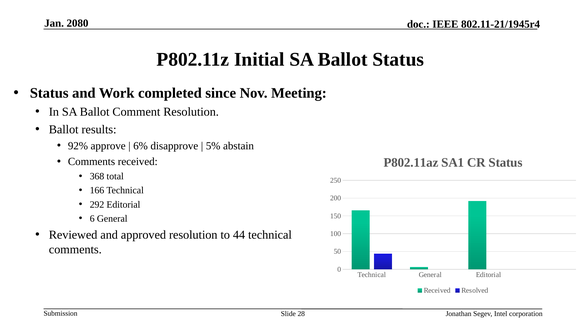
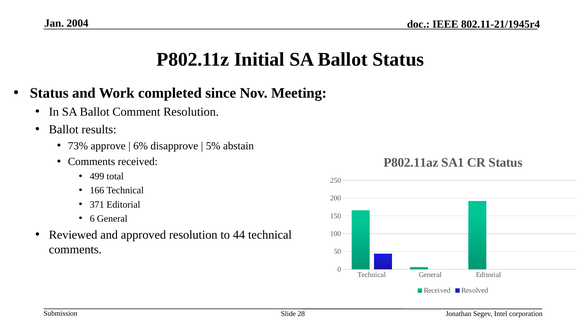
2080: 2080 -> 2004 (78, 23)
92%: 92% -> 73% (78, 146)
368: 368 -> 499 (97, 176)
292: 292 -> 371 (97, 204)
